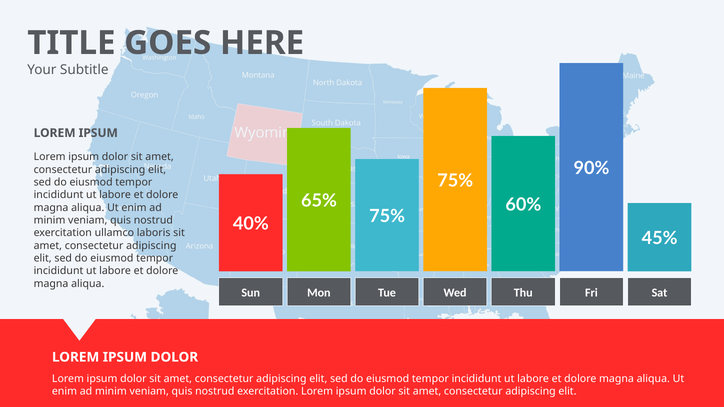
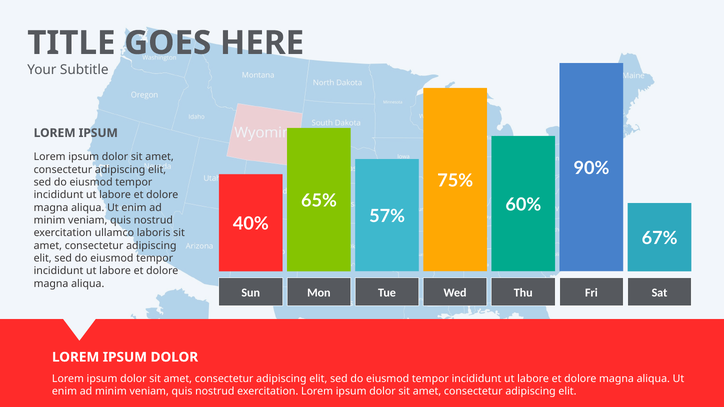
75%: 75% -> 57% (387, 217)
45%: 45% -> 67% (660, 239)
